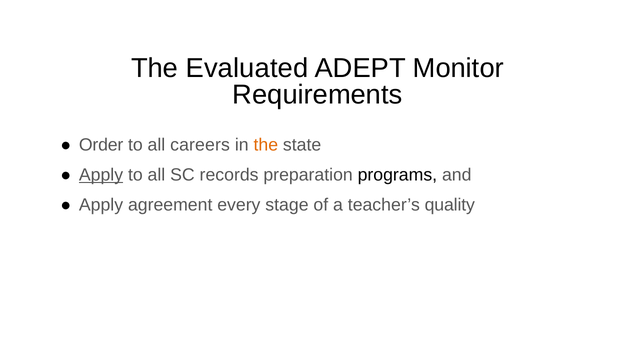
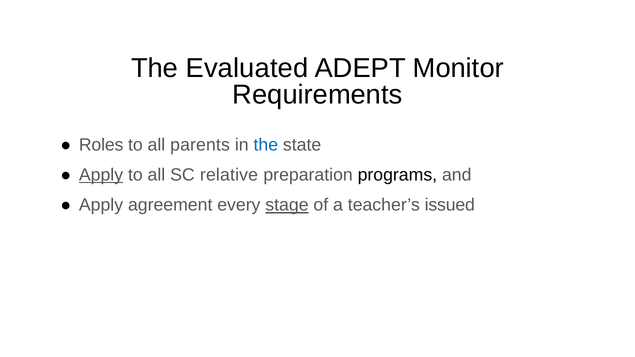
Order: Order -> Roles (101, 145)
careers: careers -> parents (200, 145)
the colour: orange -> blue (266, 145)
records: records -> relative (229, 175)
stage underline: none -> present (287, 205)
quality: quality -> issued (450, 205)
